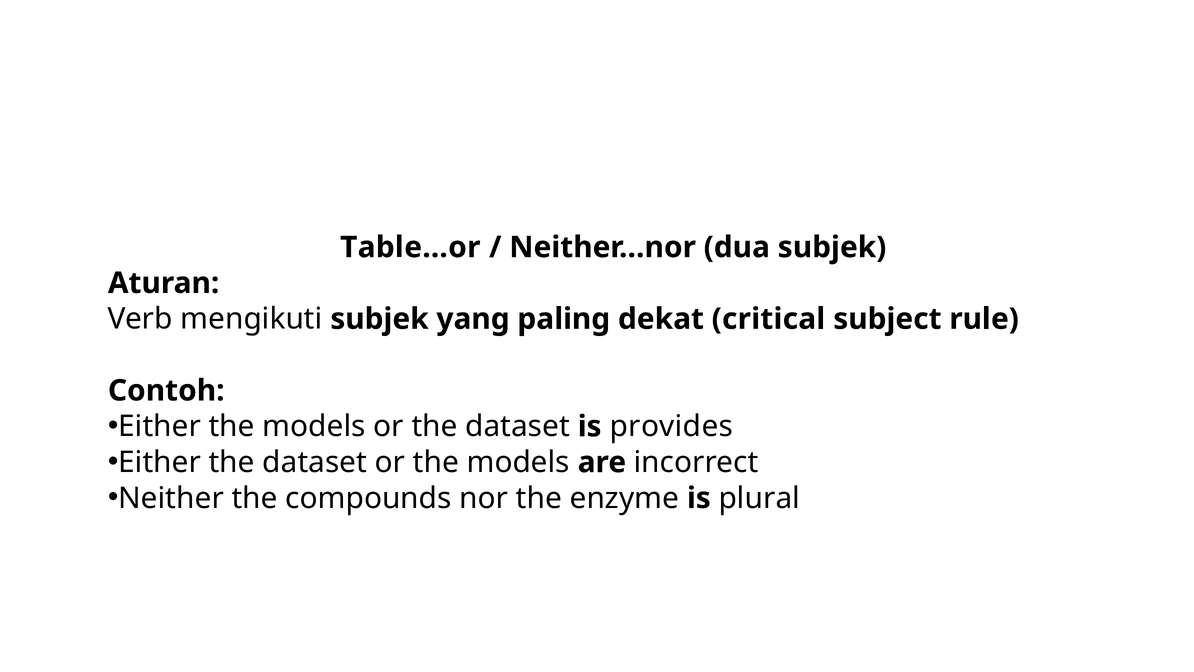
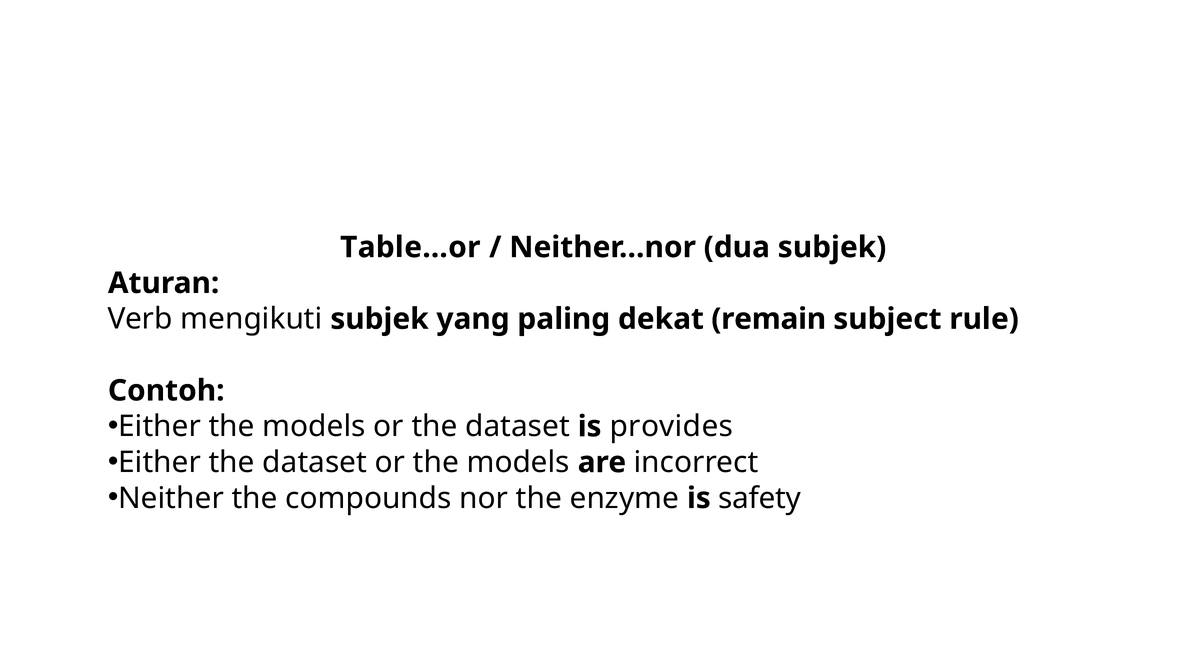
critical: critical -> remain (769, 319)
plural: plural -> safety (759, 498)
